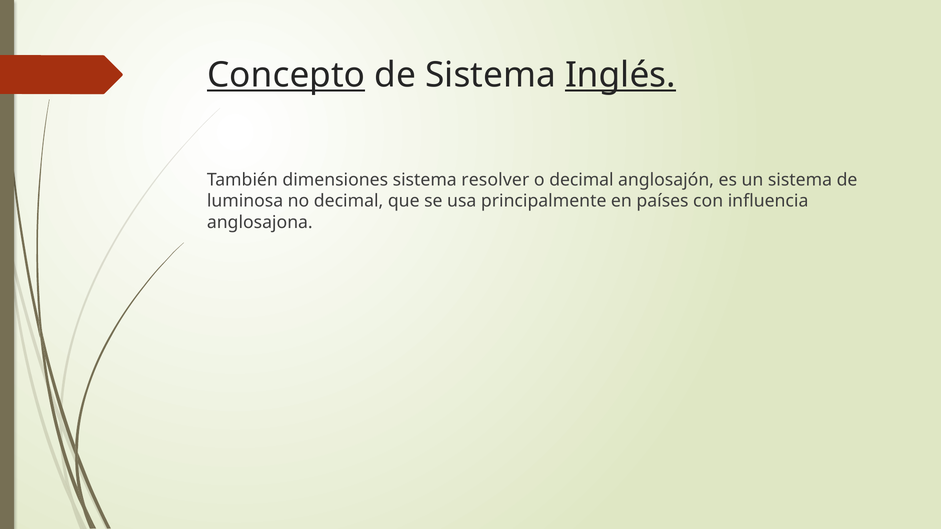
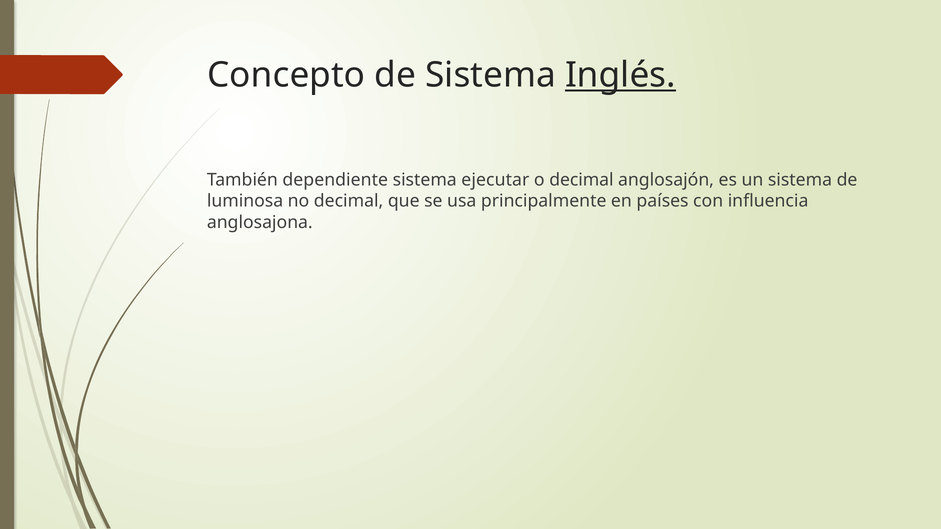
Concepto underline: present -> none (286, 75)
dimensiones: dimensiones -> dependiente (335, 180)
resolver: resolver -> ejecutar (495, 180)
